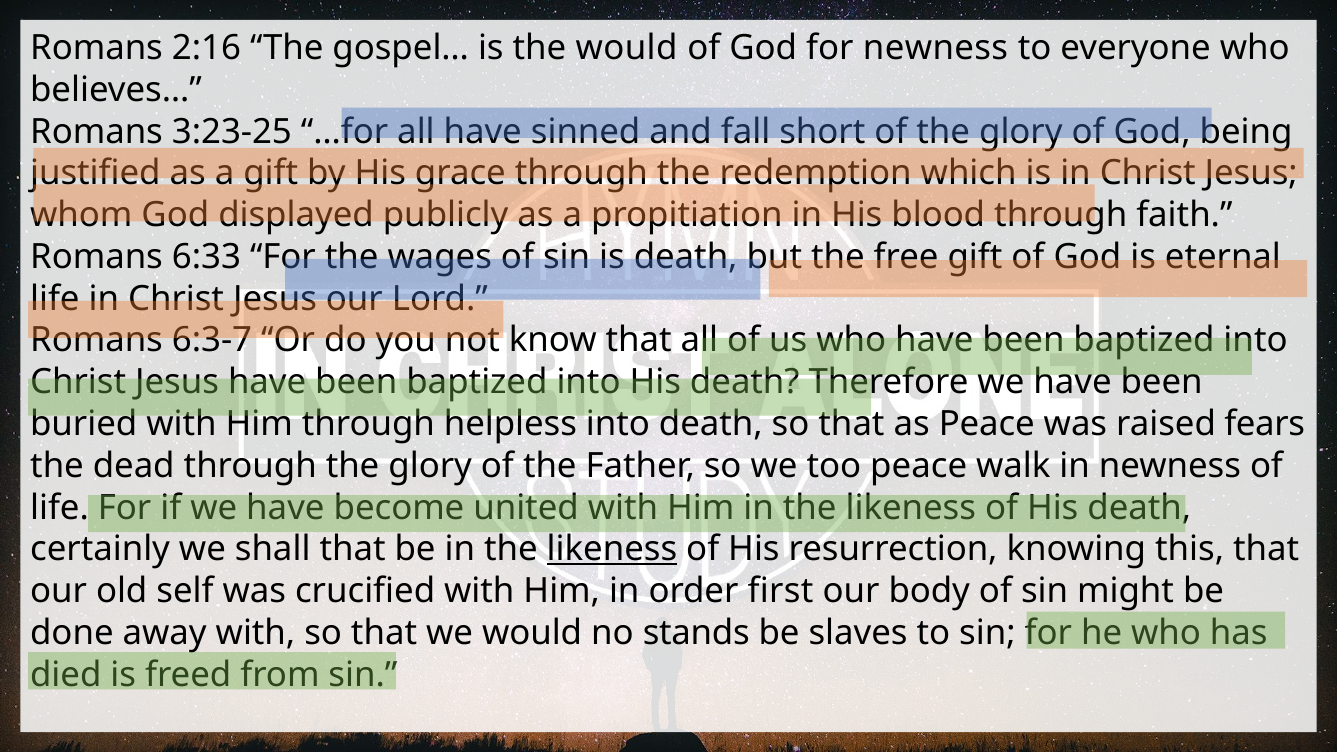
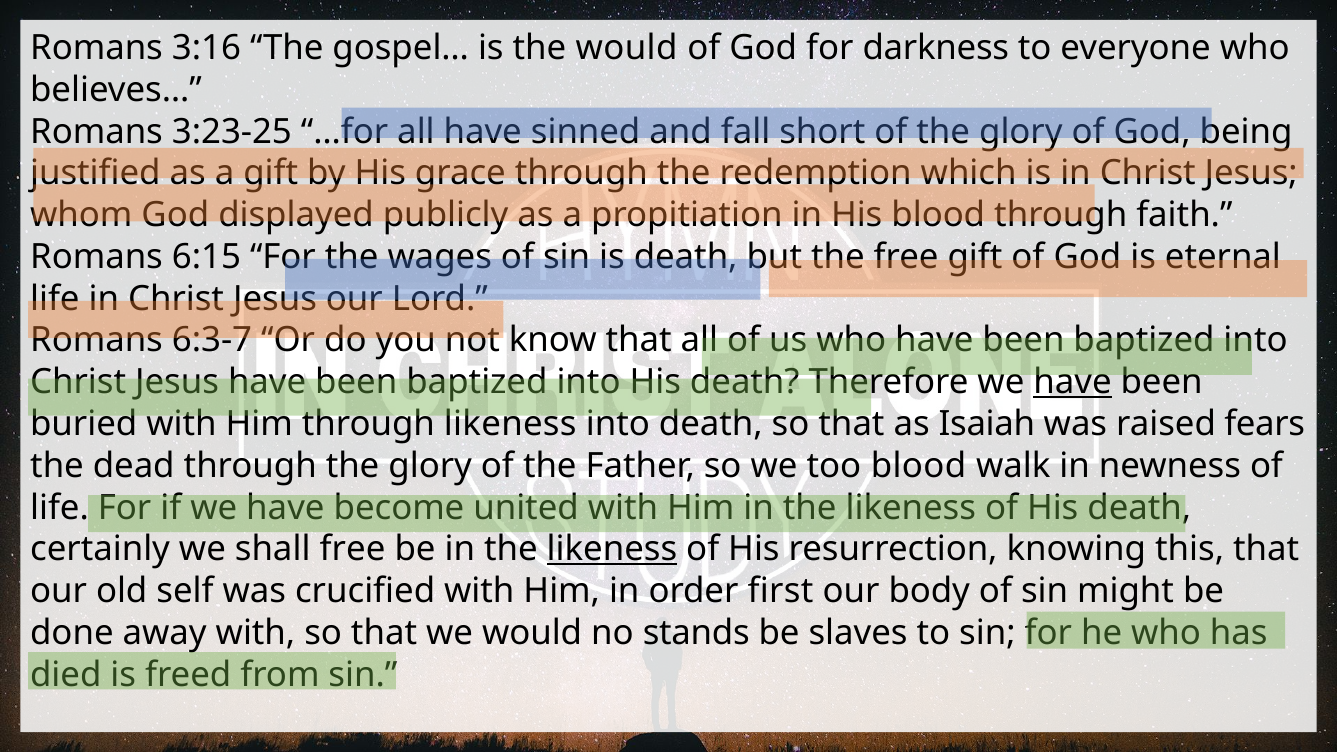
2:16: 2:16 -> 3:16 (206, 48)
for newness: newness -> darkness (936, 48)
6:33: 6:33 -> 6:15 (206, 257)
have underline: none -> present (1073, 382)
through helpless: helpless -> likeness (510, 424)
as Peace: Peace -> Isaiah (987, 424)
too peace: peace -> blood (919, 466)
shall that: that -> free (353, 549)
